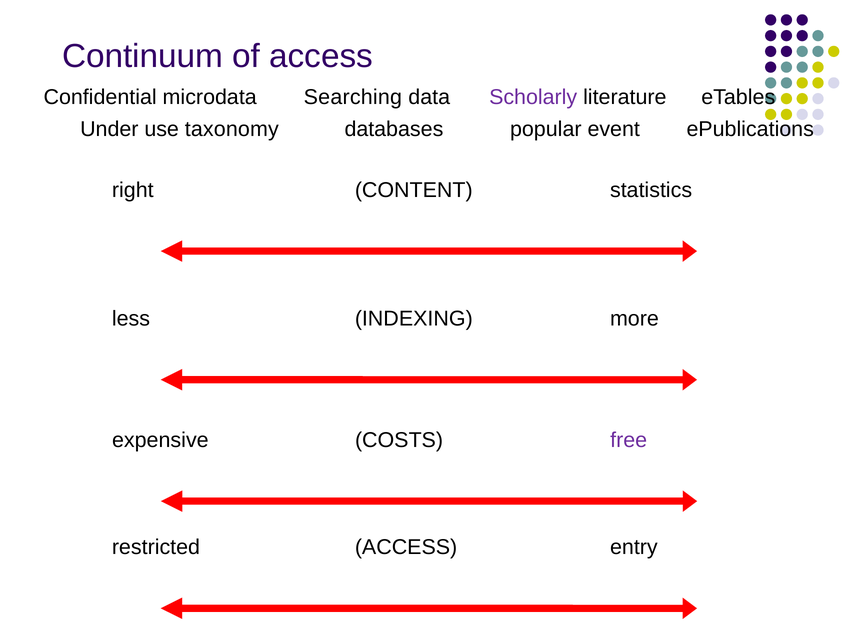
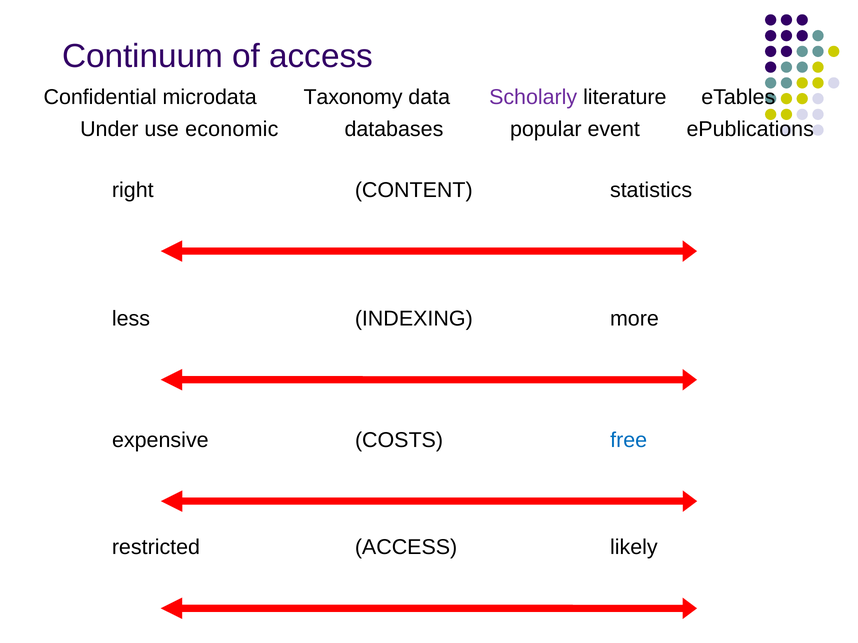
Searching: Searching -> Taxonomy (353, 97)
taxonomy: taxonomy -> economic (232, 130)
free colour: purple -> blue (629, 440)
entry: entry -> likely (634, 548)
